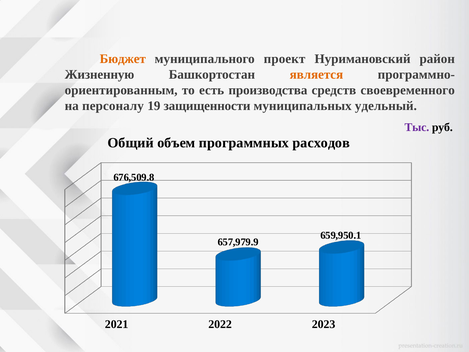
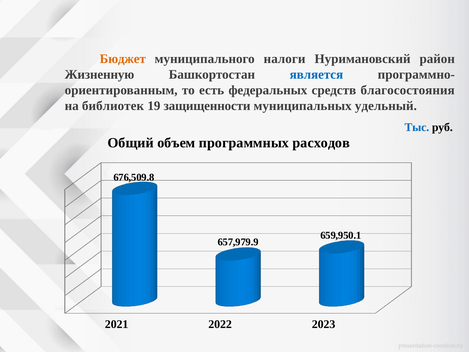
проект: проект -> налоги (285, 59)
является colour: orange -> blue (316, 75)
производства: производства -> федеральных (268, 90)
своевременного: своевременного -> благосостояния (408, 90)
персоналу: персоналу -> библиотек (113, 106)
Тыс colour: purple -> blue (417, 127)
